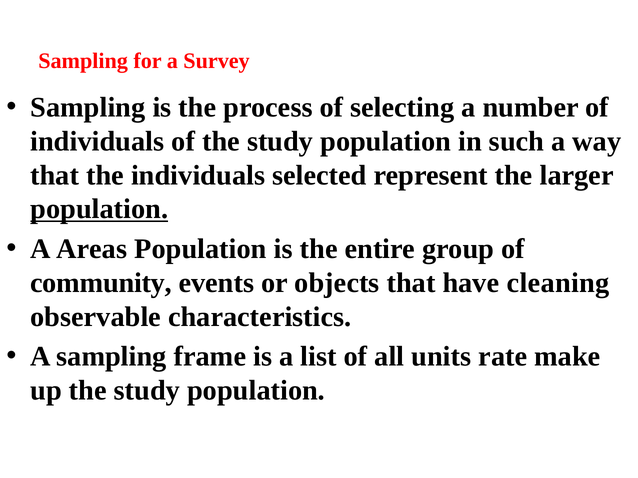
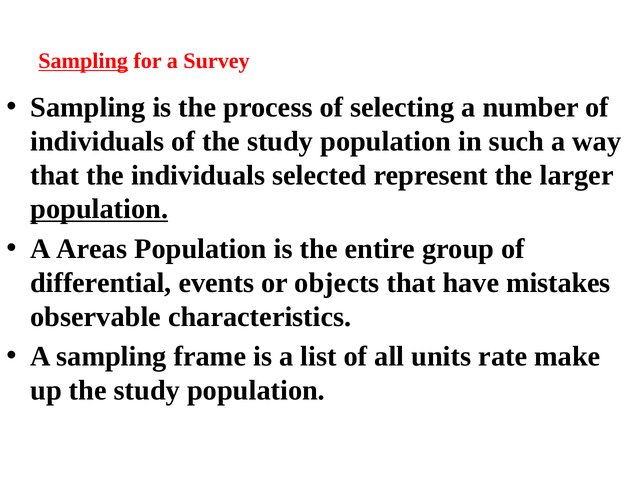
Sampling underline: none -> present (83, 61)
community: community -> differential (101, 283)
cleaning: cleaning -> mistakes (558, 283)
